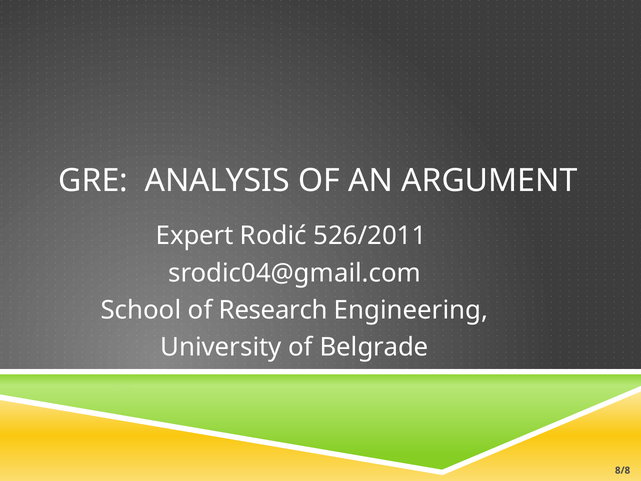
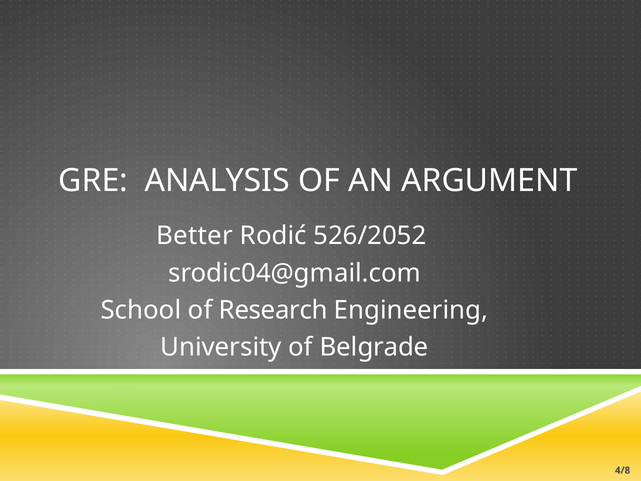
Expert: Expert -> Better (194, 236)
526/2011: 526/2011 -> 526/2052 (370, 236)
8/8: 8/8 -> 4/8 (623, 470)
